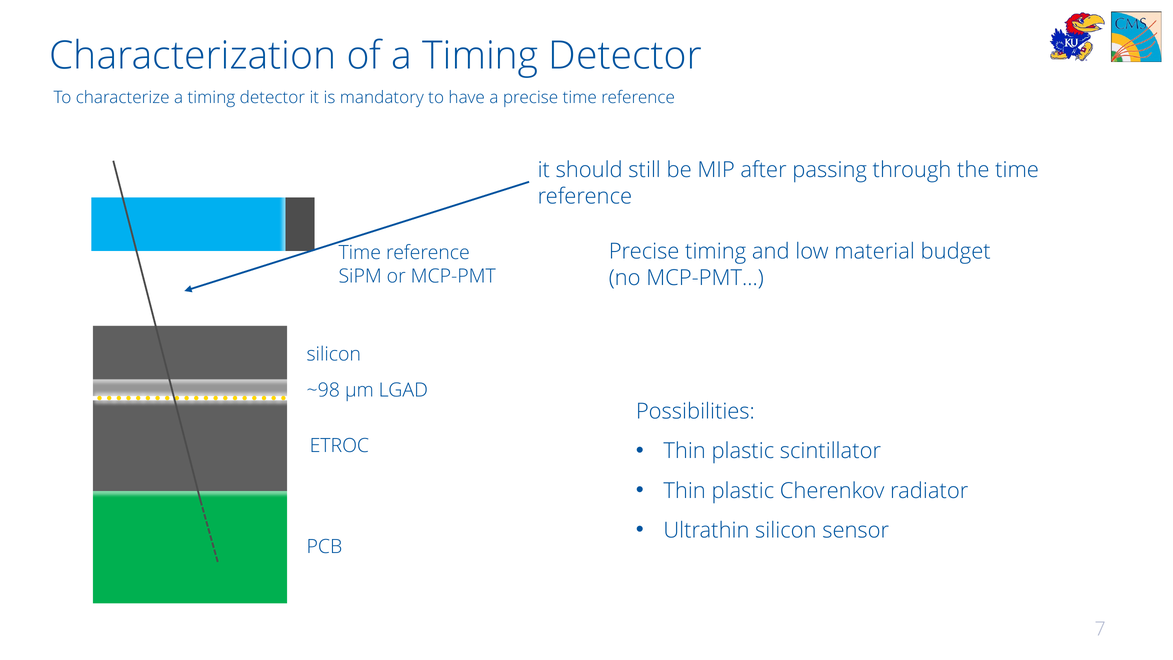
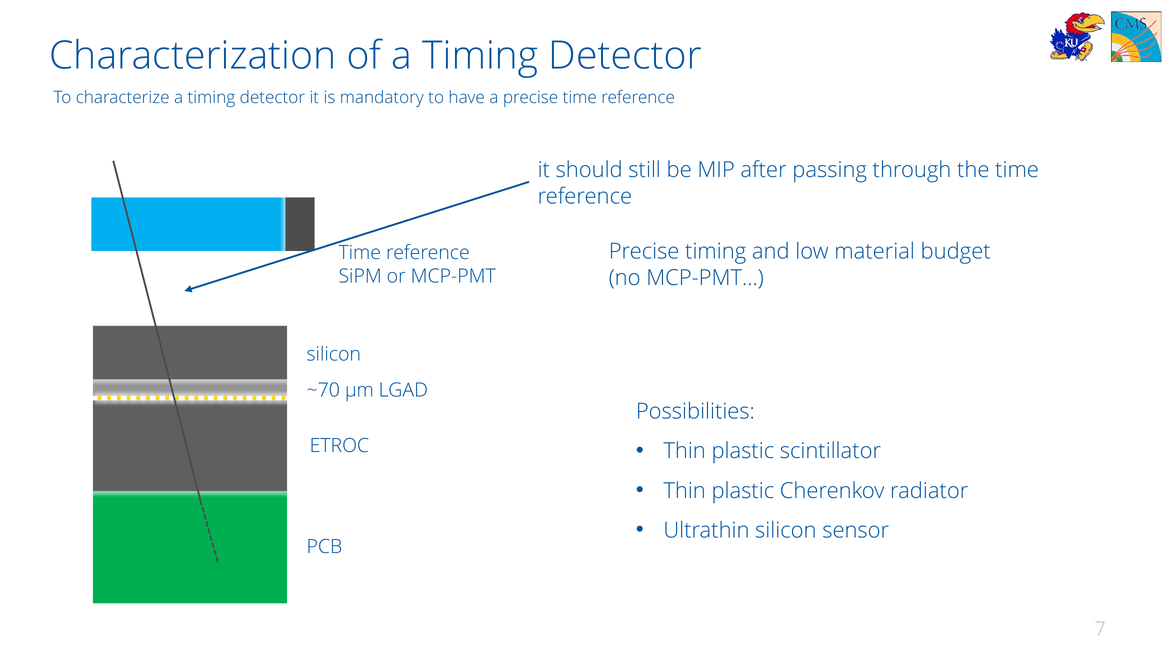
~98: ~98 -> ~70 (323, 390)
